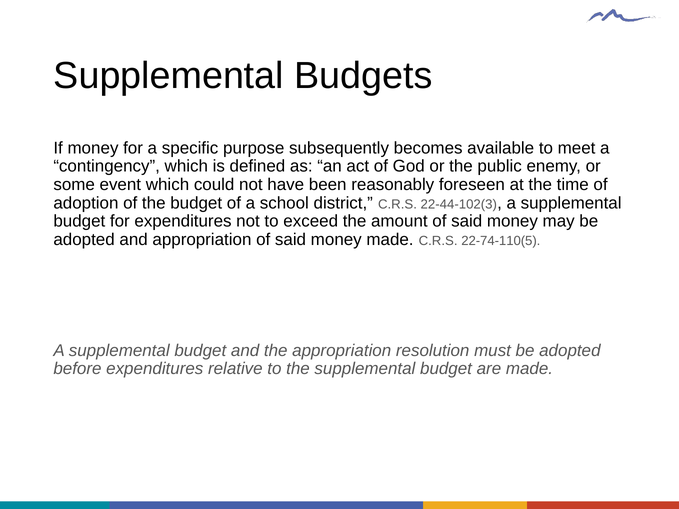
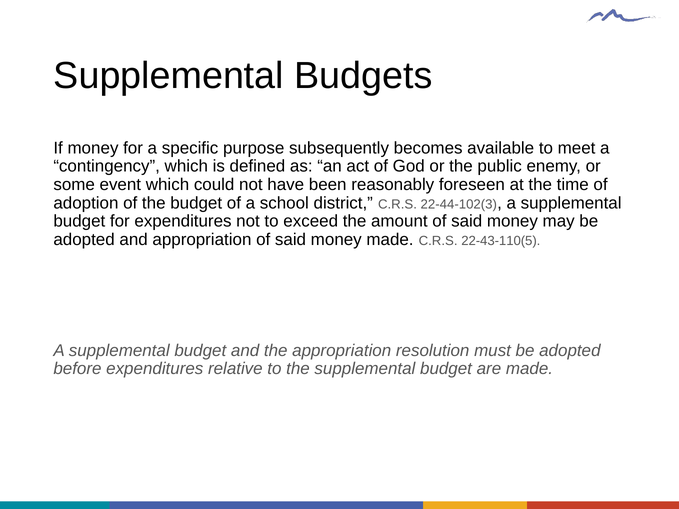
22-74-110(5: 22-74-110(5 -> 22-43-110(5 (501, 241)
